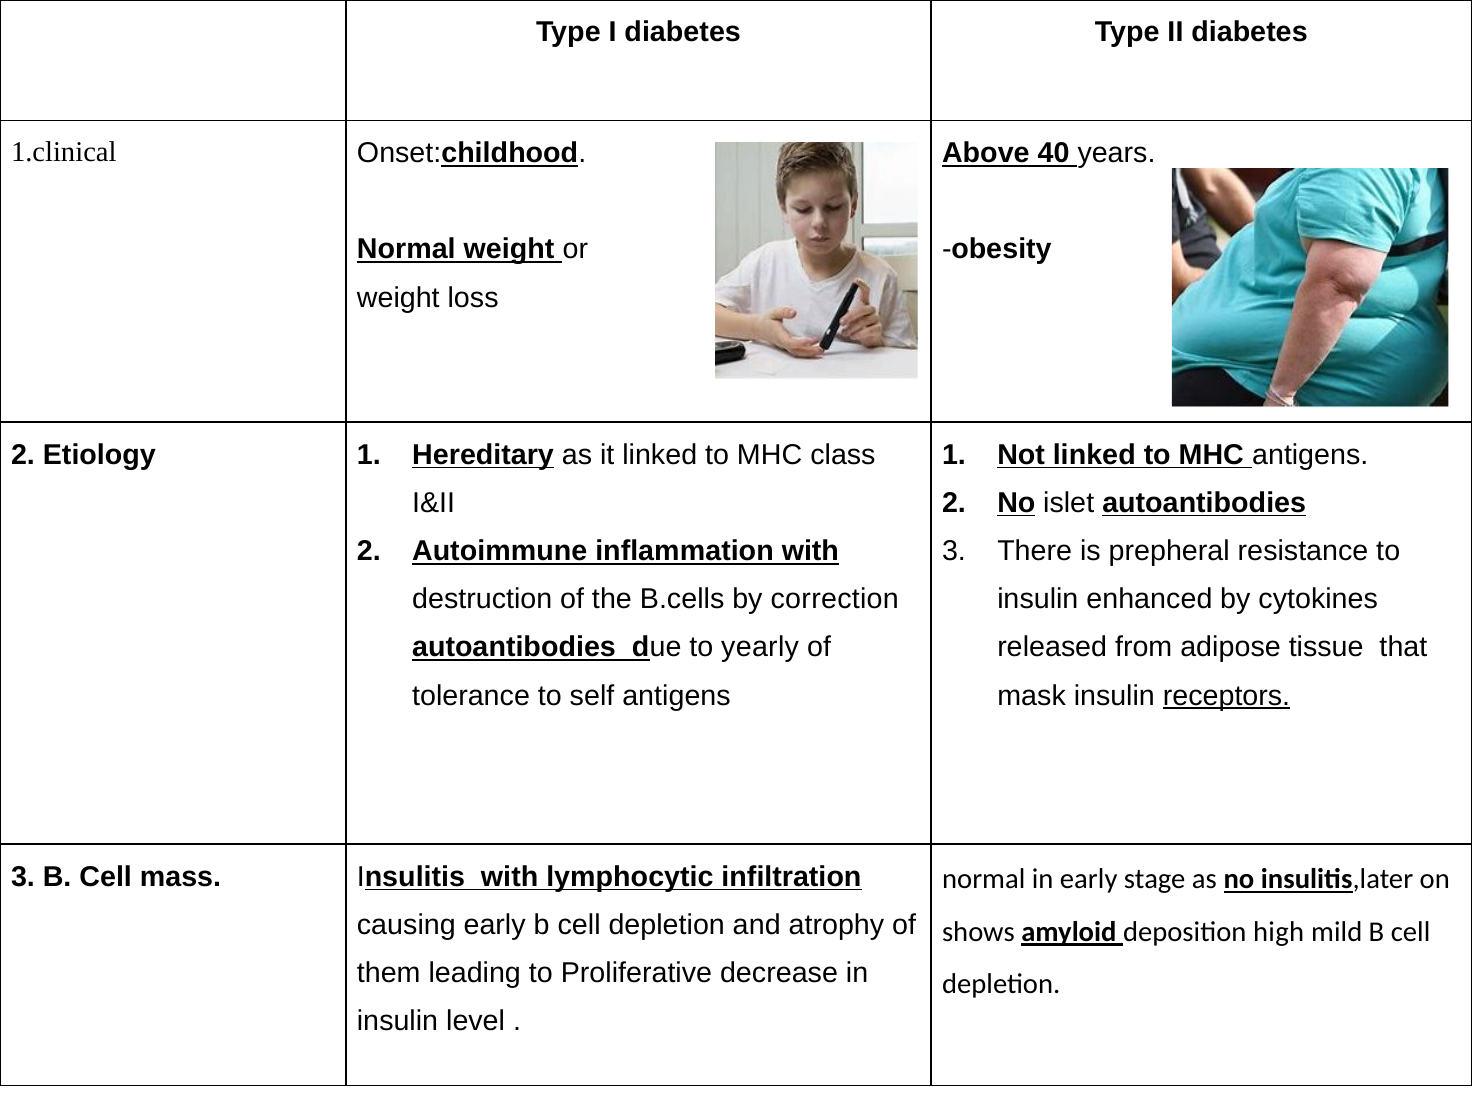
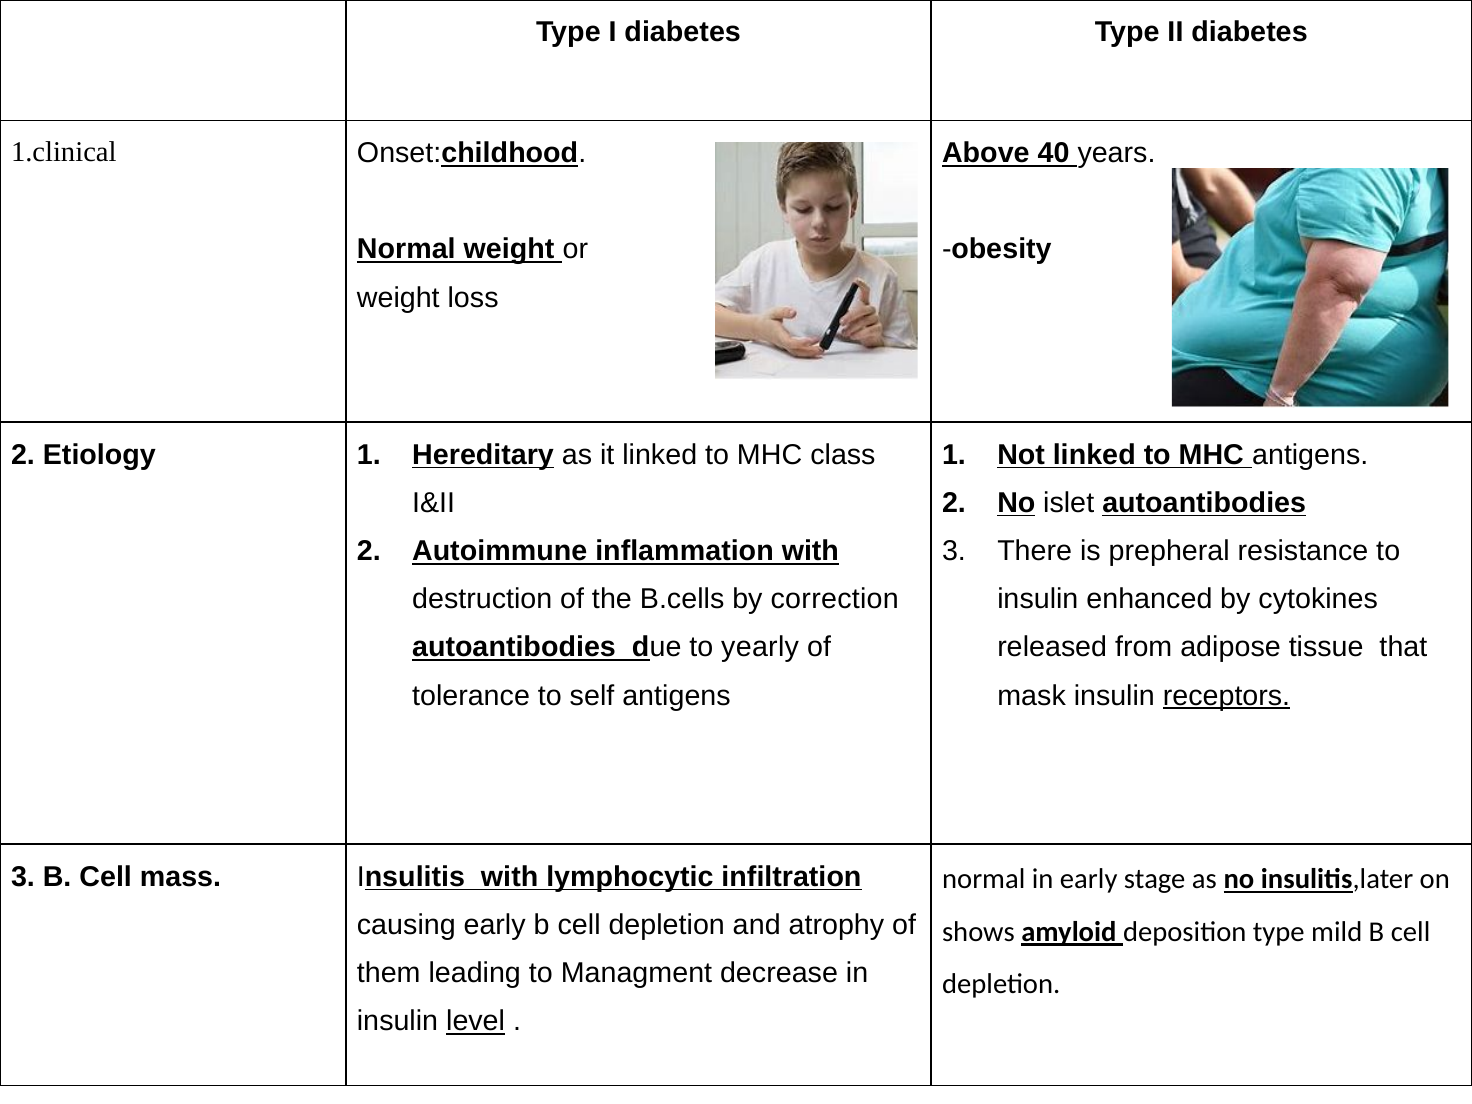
deposition high: high -> type (1279, 932)
Proliferative: Proliferative -> Managment (636, 973)
level underline: none -> present (476, 1022)
